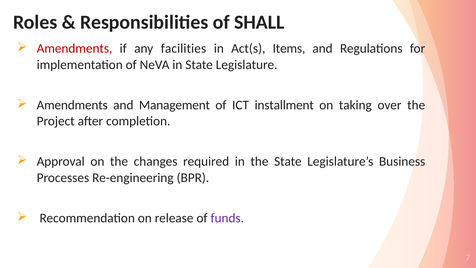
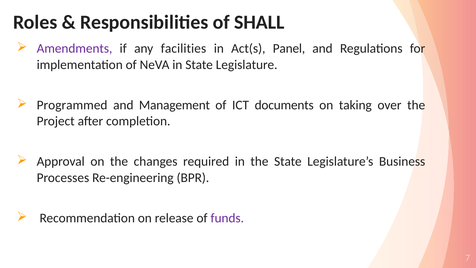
Amendments colour: red -> purple (75, 48)
Items: Items -> Panel (289, 48)
Amendments: Amendments -> Programmed (72, 105)
installment: installment -> documents (284, 105)
